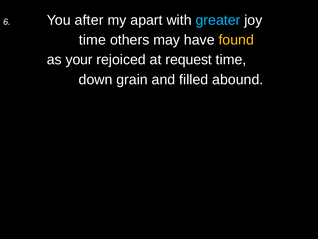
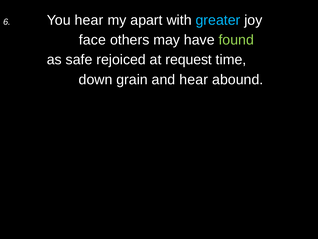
You after: after -> hear (89, 20)
time: time -> face (92, 40)
found colour: yellow -> light green (236, 40)
your: your -> safe (79, 60)
and filled: filled -> hear (194, 79)
